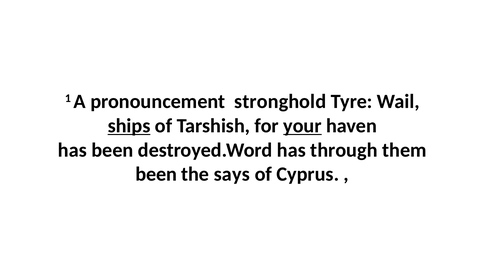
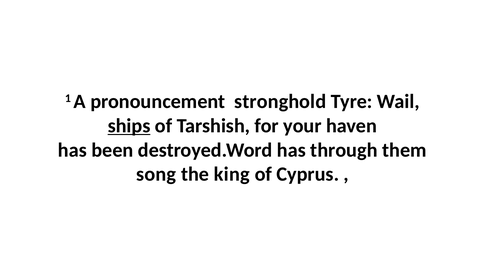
your underline: present -> none (302, 126)
been: been -> song (156, 174)
says: says -> king (232, 174)
